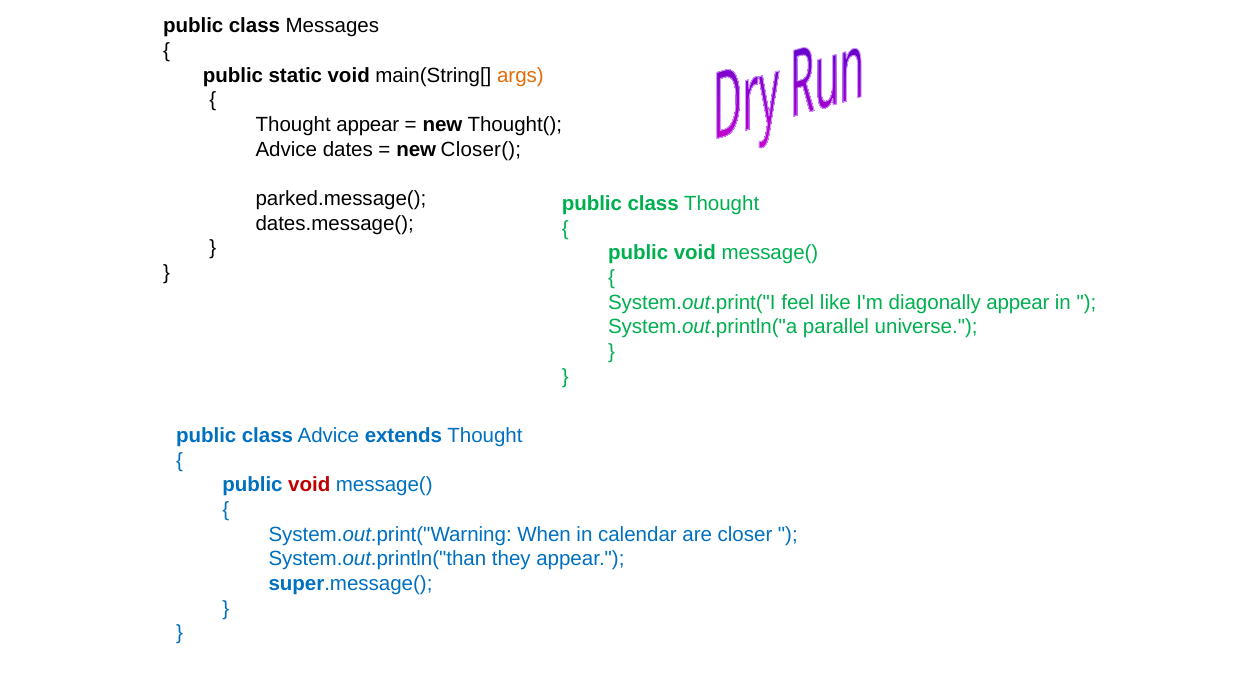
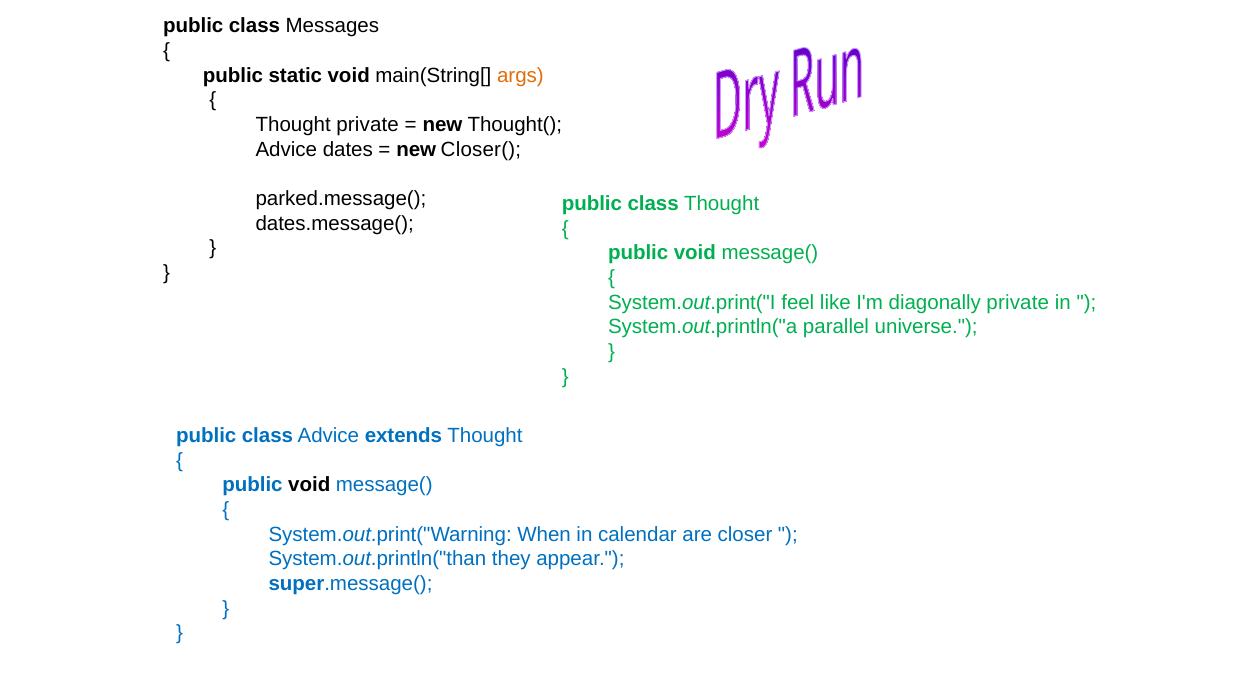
Thought appear: appear -> private (368, 125)
diagonally appear: appear -> private (1018, 302)
void colour: red -> black (309, 485)
